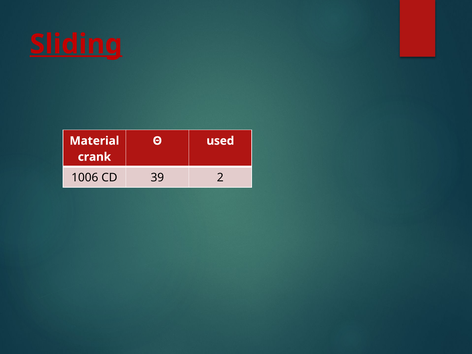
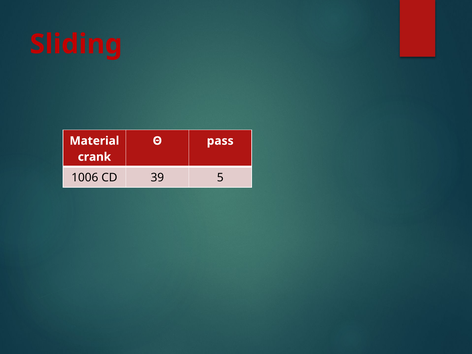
Sliding underline: present -> none (76, 44)
used: used -> pass (220, 141)
2: 2 -> 5 (220, 178)
